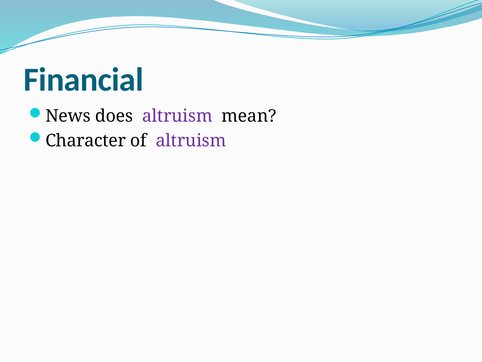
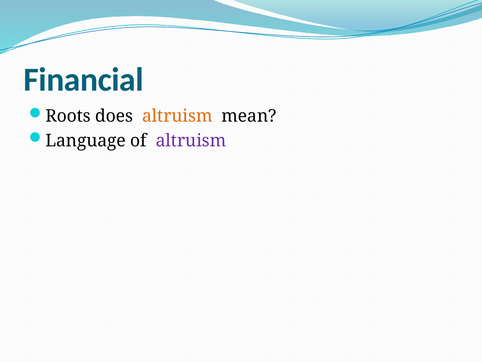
News: News -> Roots (68, 116)
altruism colour: purple -> orange (177, 116)
Character: Character -> Language (86, 140)
